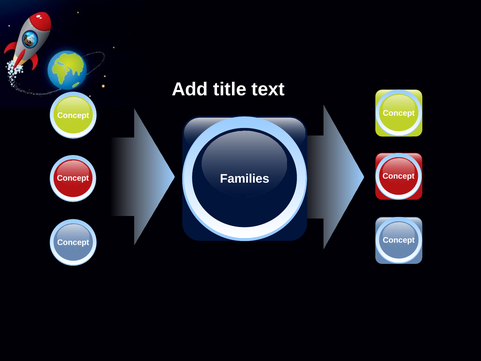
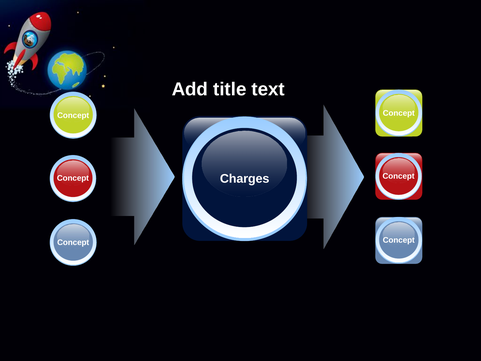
Families: Families -> Charges (245, 178)
